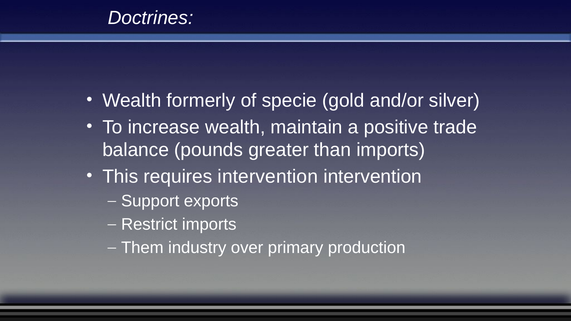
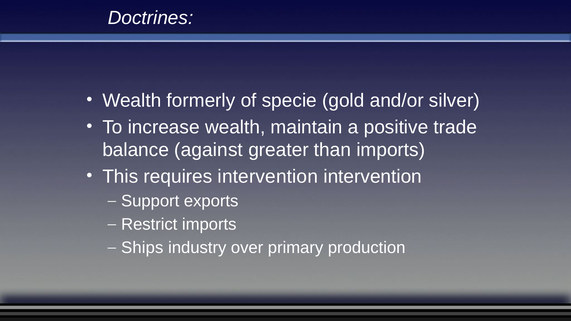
pounds: pounds -> against (209, 150)
Them: Them -> Ships (142, 248)
